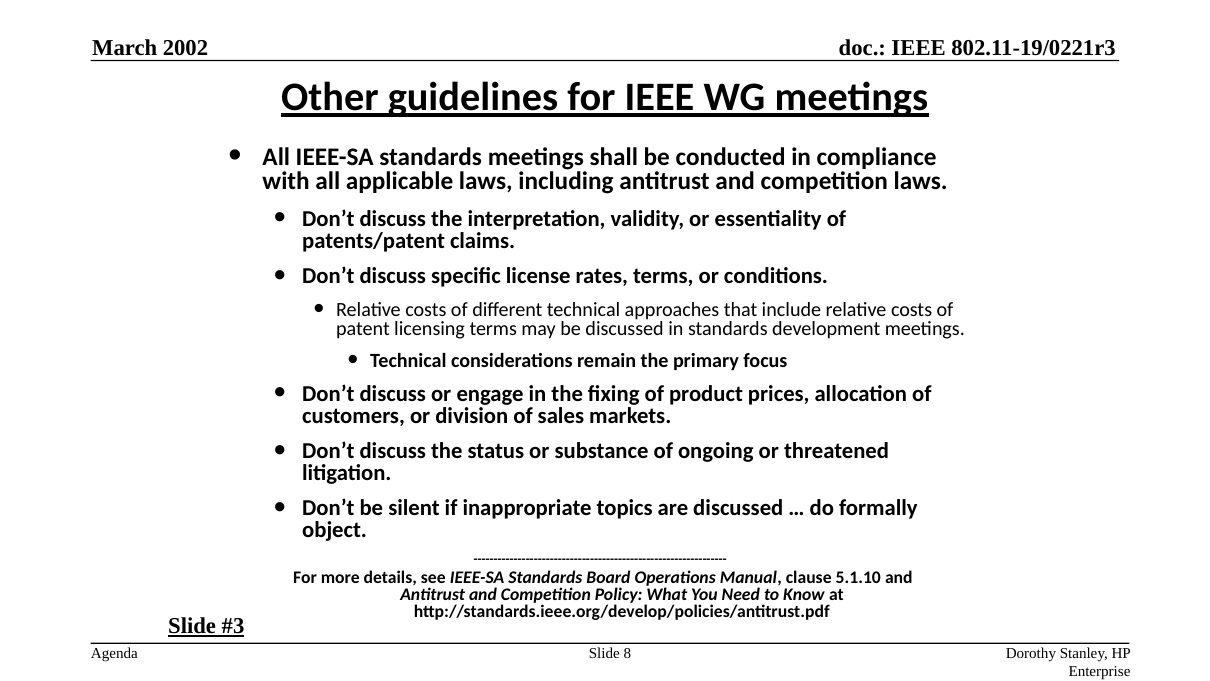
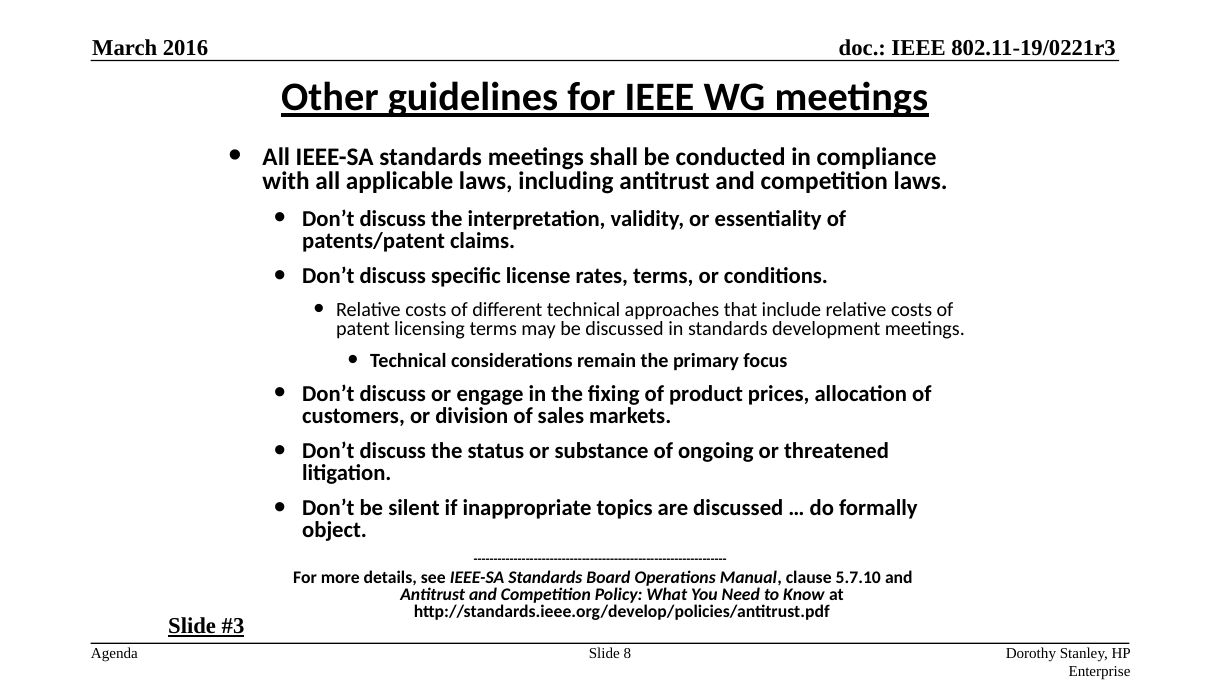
2002: 2002 -> 2016 (185, 48)
5.1.10: 5.1.10 -> 5.7.10 (858, 577)
